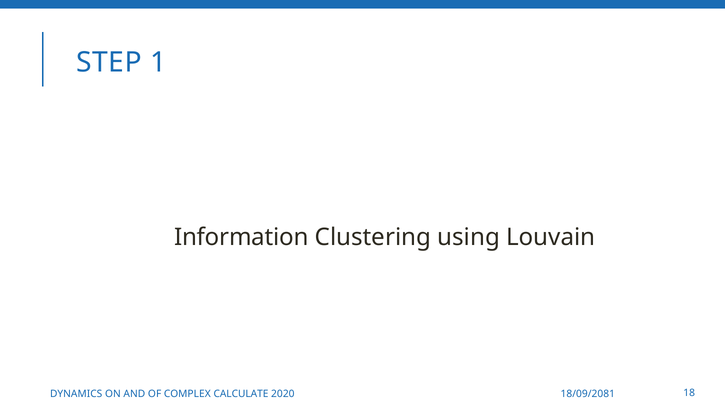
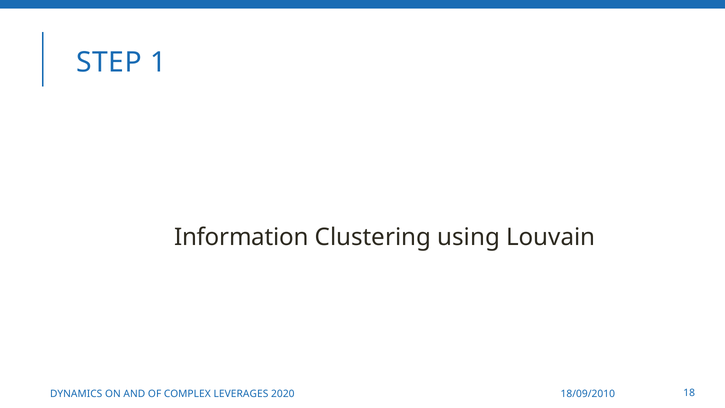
CALCULATE: CALCULATE -> LEVERAGES (241, 394)
18/09/2081: 18/09/2081 -> 18/09/2010 (588, 394)
